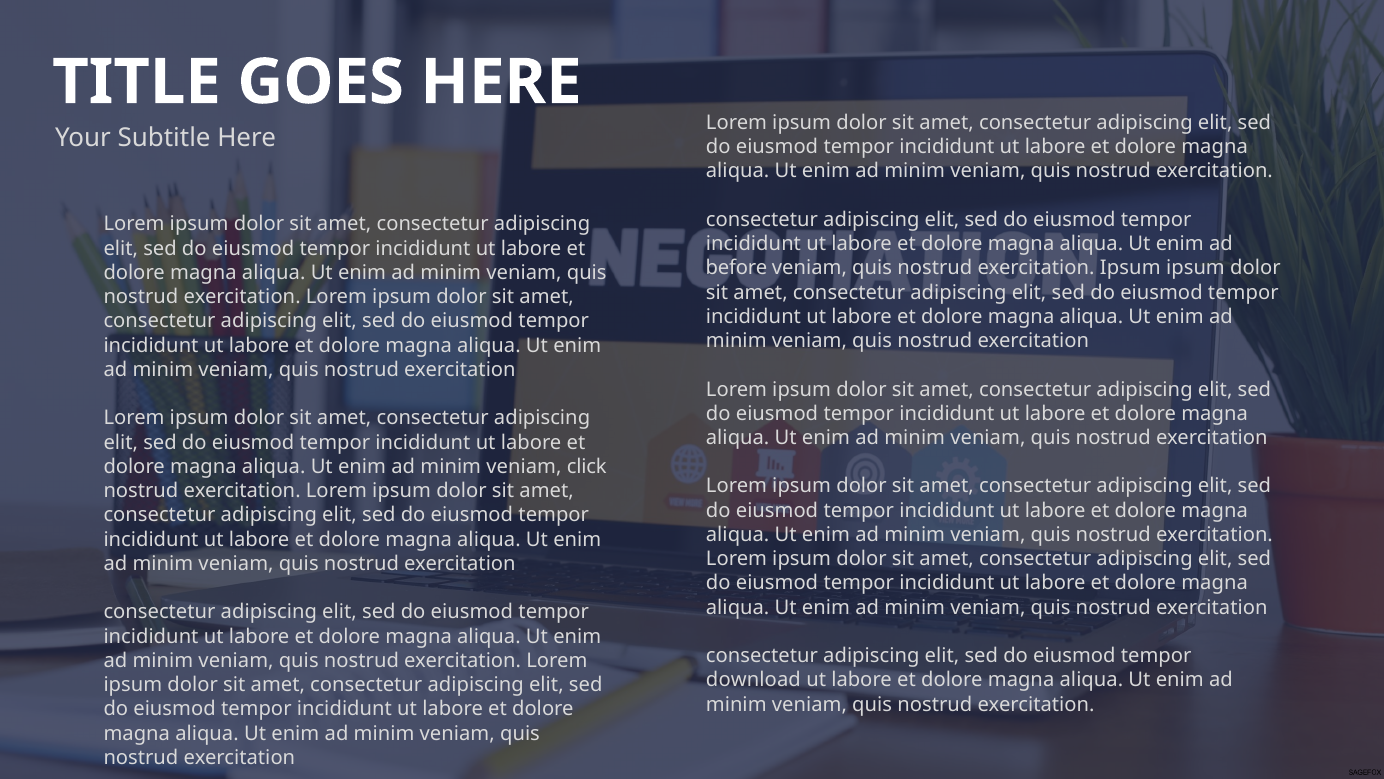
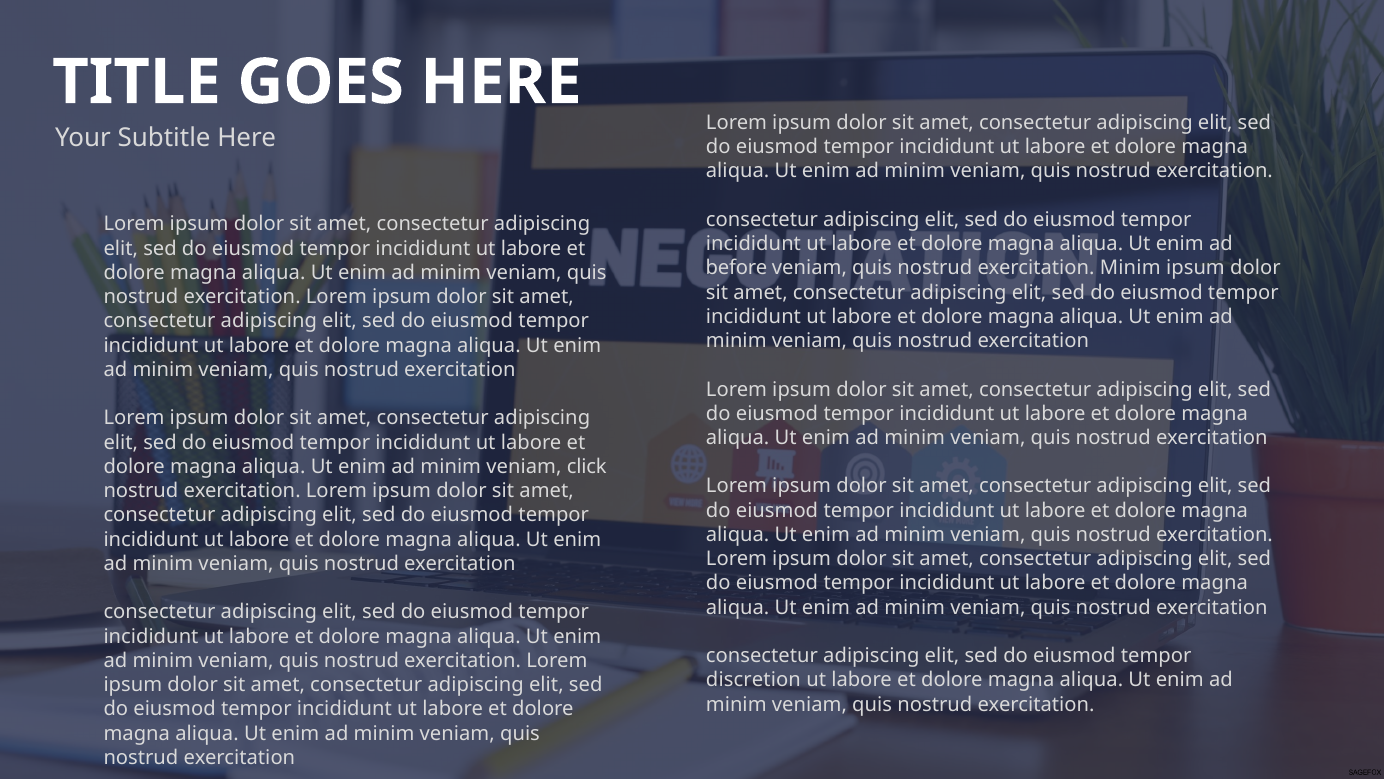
exercitation Ipsum: Ipsum -> Minim (1130, 268)
download: download -> discretion (753, 680)
